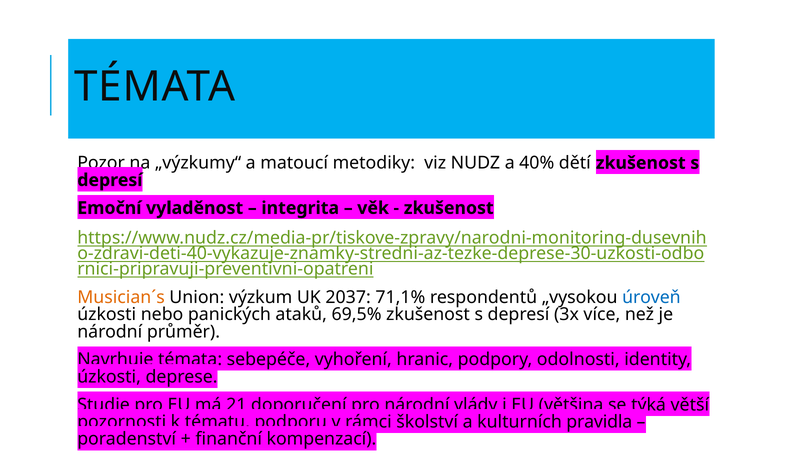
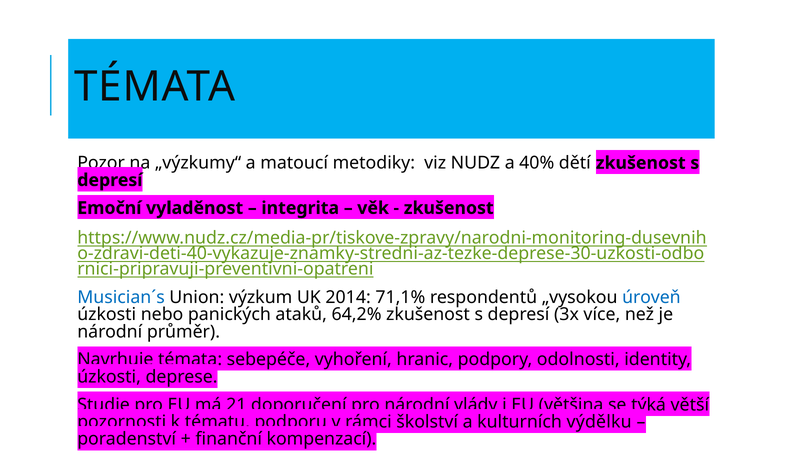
Musician´s colour: orange -> blue (121, 297)
2037: 2037 -> 2014 (348, 297)
69,5%: 69,5% -> 64,2% (357, 315)
pravidla: pravidla -> výdělku (599, 422)
